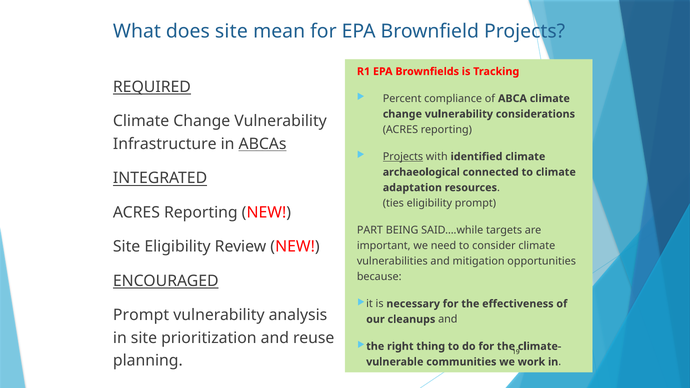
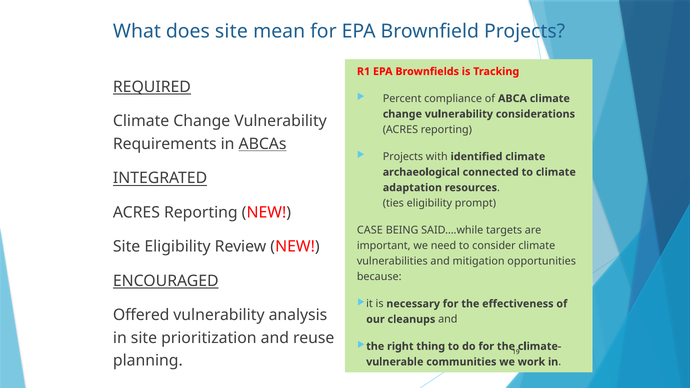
Infrastructure: Infrastructure -> Requirements (165, 144)
Projects underline: present -> none (403, 157)
PART: PART -> CASE (370, 230)
Prompt: Prompt -> Offered (141, 315)
